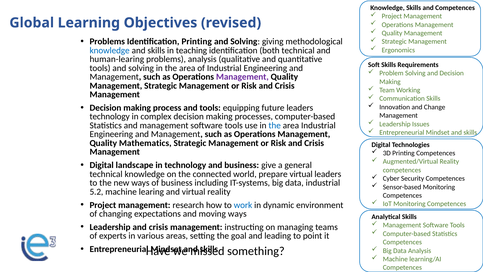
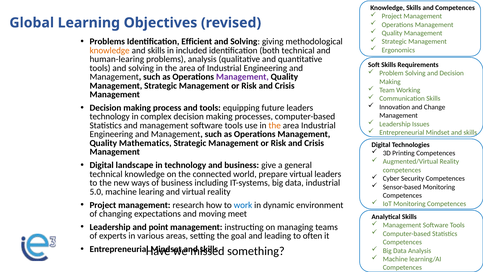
Identification Printing: Printing -> Efficient (197, 42)
knowledge colour: blue -> orange (110, 50)
teaching: teaching -> included (191, 50)
the colour: blue -> orange (275, 125)
5.2: 5.2 -> 5.0 (96, 191)
moving ways: ways -> meet (237, 214)
Leadership and crisis: crisis -> point (158, 227)
point: point -> often (313, 236)
